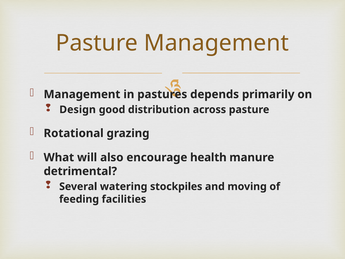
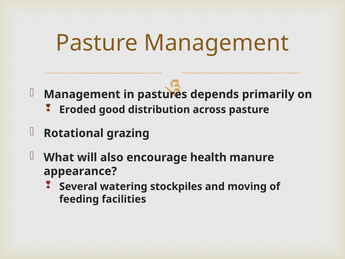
Design: Design -> Eroded (78, 110)
detrimental: detrimental -> appearance (80, 171)
